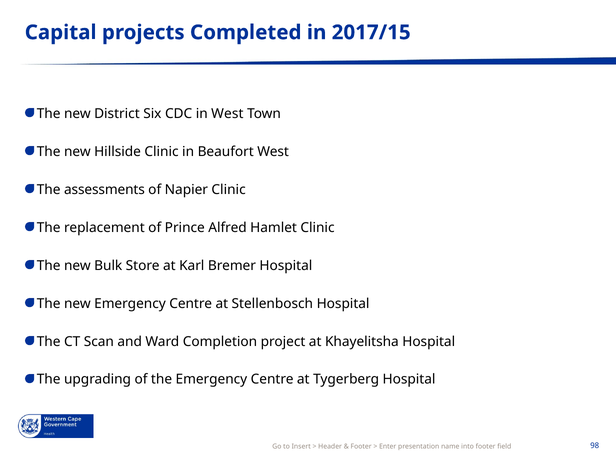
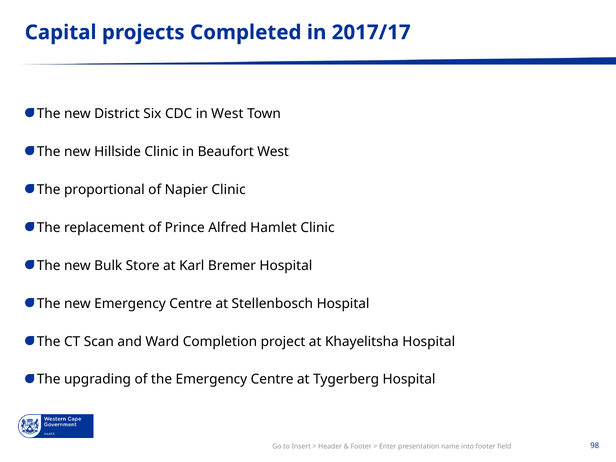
2017/15: 2017/15 -> 2017/17 (371, 32)
assessments: assessments -> proportional (104, 190)
